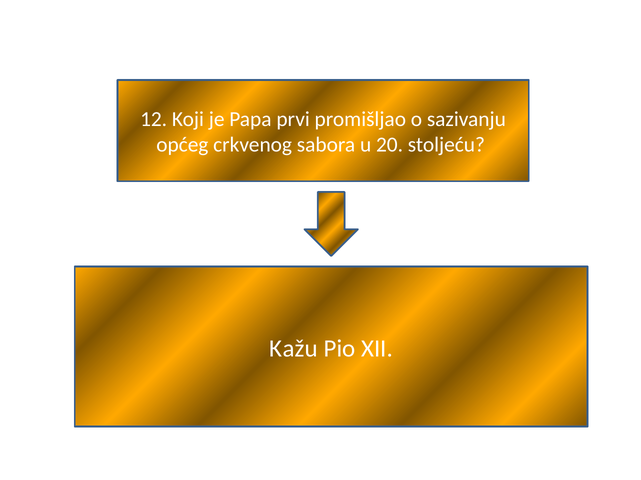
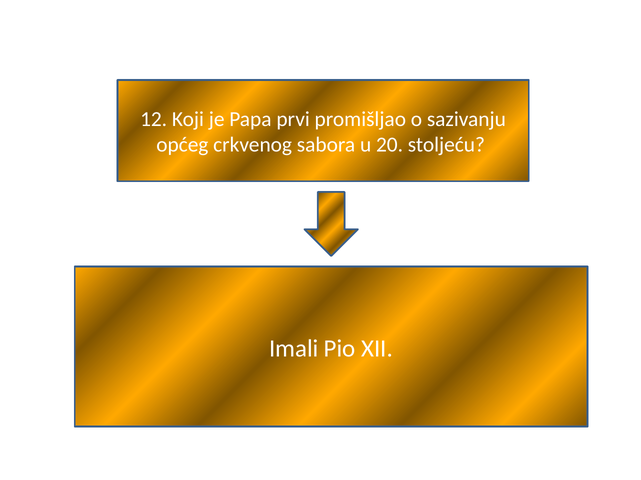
Kažu: Kažu -> Imali (294, 349)
